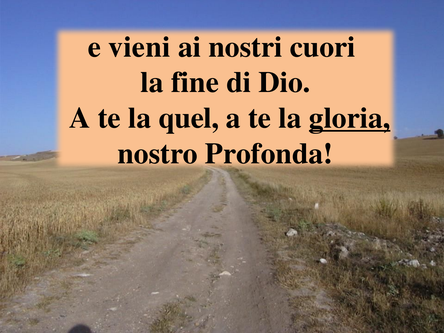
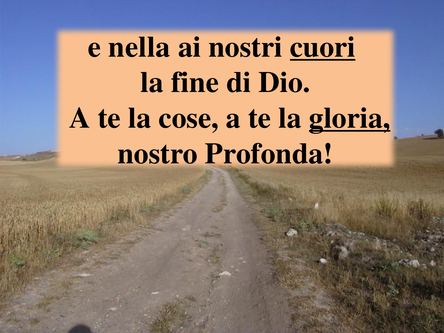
vieni: vieni -> nella (139, 47)
cuori underline: none -> present (323, 47)
quel: quel -> cose (189, 118)
